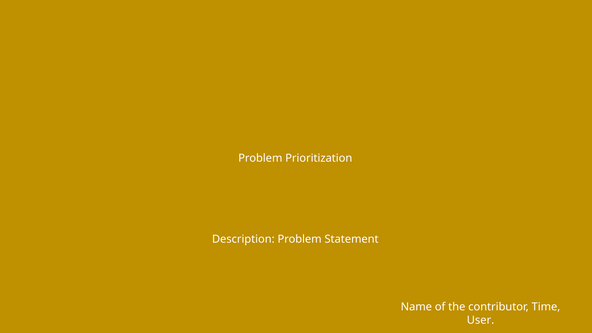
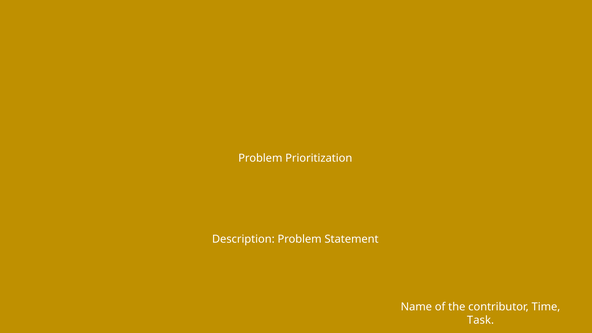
User: User -> Task (480, 320)
